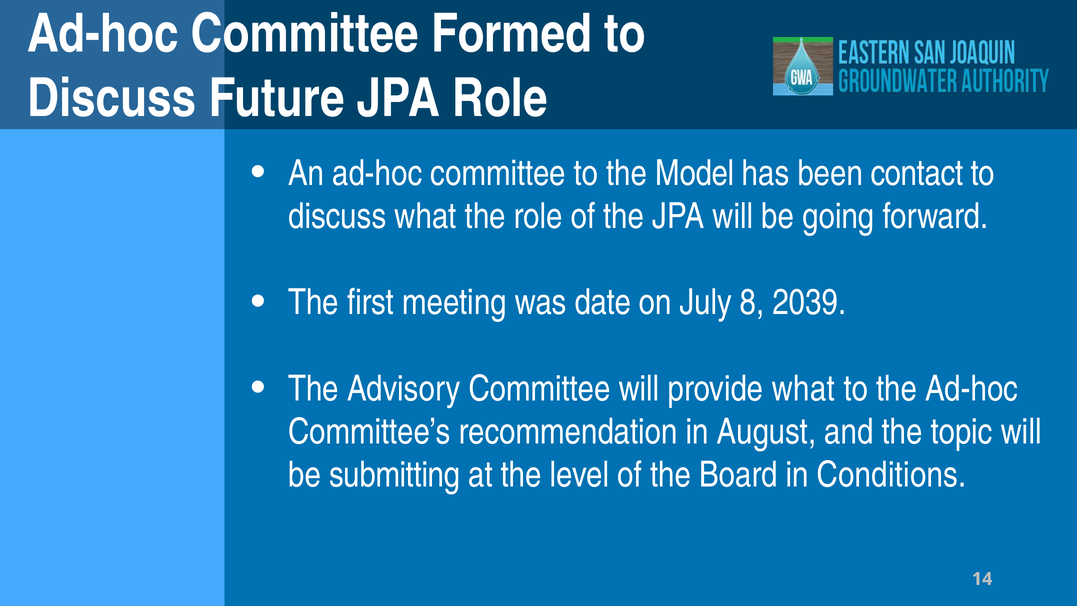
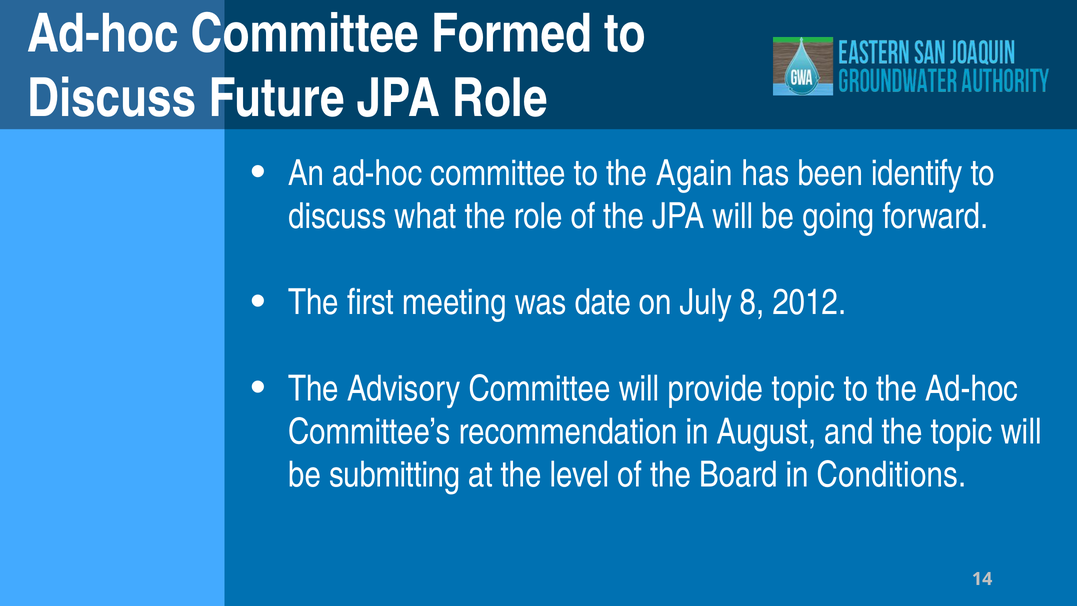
Model: Model -> Again (694, 173)
contact: contact -> identify (917, 173)
2039: 2039 -> 2012 (809, 302)
provide what: what -> topic (803, 389)
